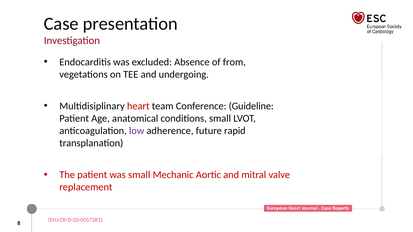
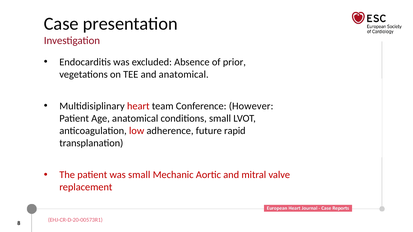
from: from -> prior (234, 62)
and undergoing: undergoing -> anatomical (184, 75)
Guideline: Guideline -> However (251, 106)
low colour: purple -> red (137, 131)
